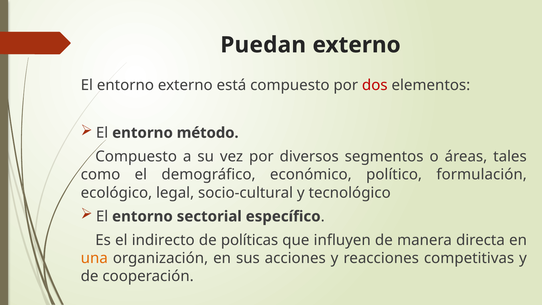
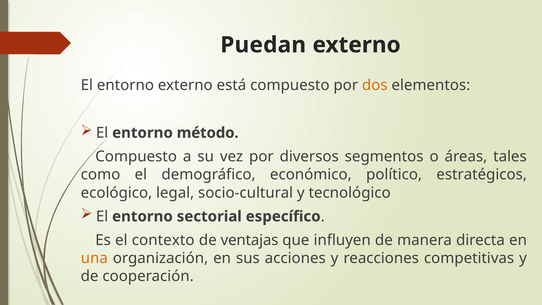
dos colour: red -> orange (375, 85)
formulación: formulación -> estratégicos (482, 175)
indirecto: indirecto -> contexto (163, 240)
políticas: políticas -> ventajas (250, 240)
